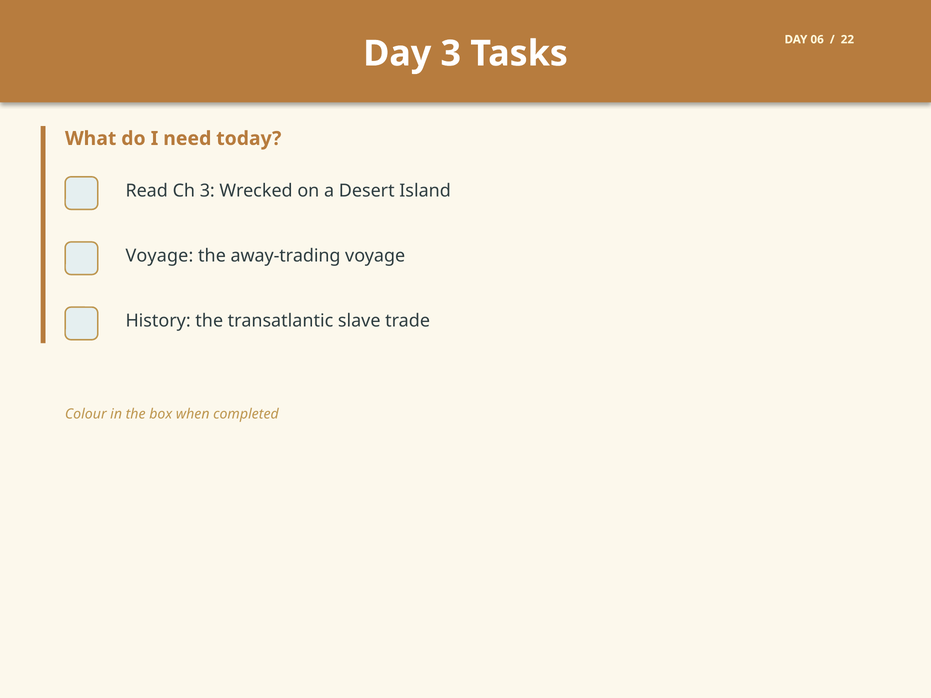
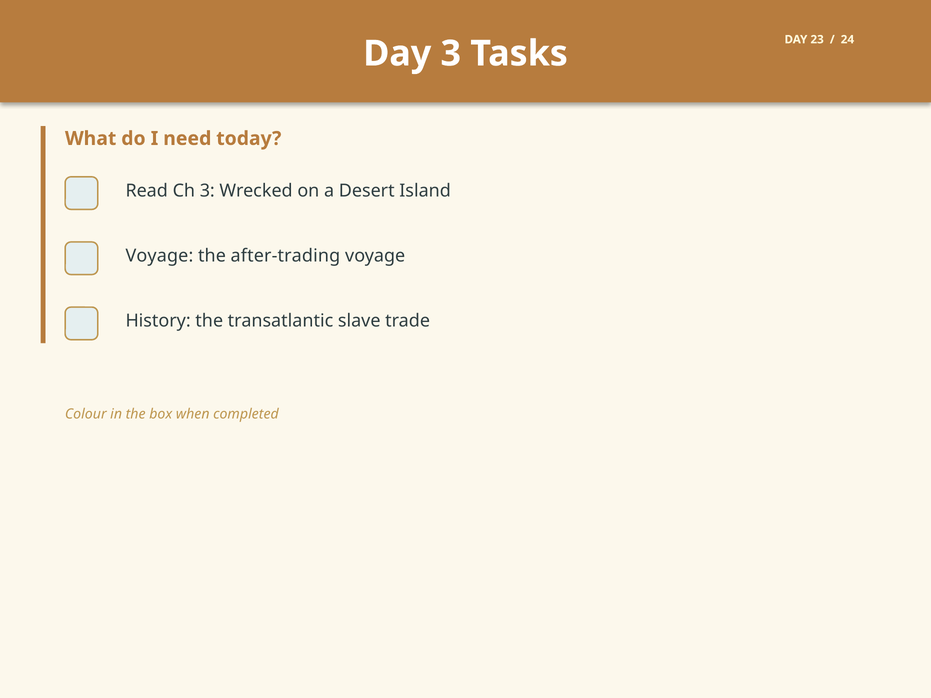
06: 06 -> 23 (817, 40)
22: 22 -> 24 (847, 40)
away-trading: away-trading -> after-trading (285, 256)
